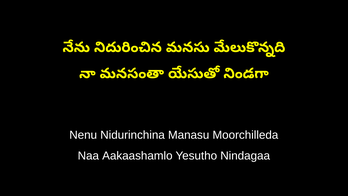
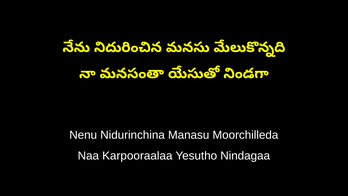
Aakaashamlo: Aakaashamlo -> Karpooraalaa (137, 156)
